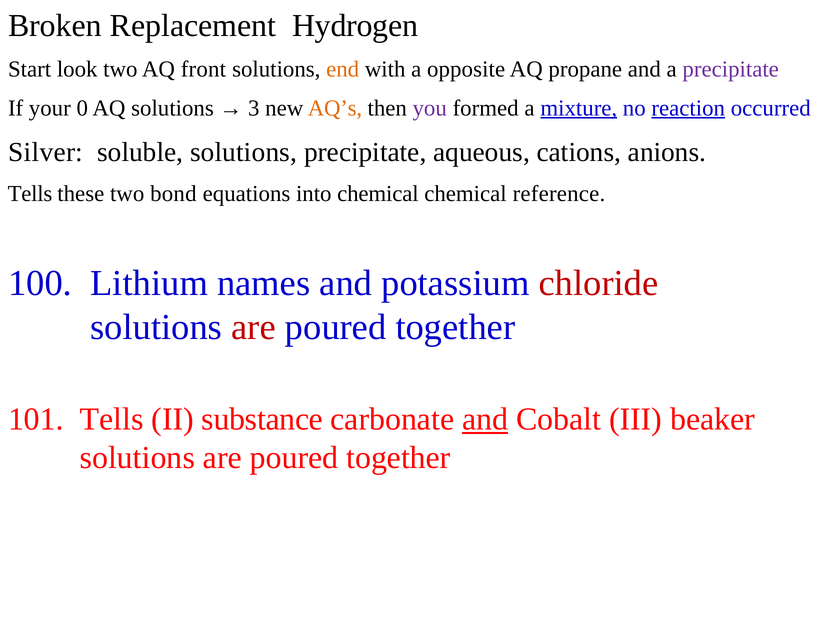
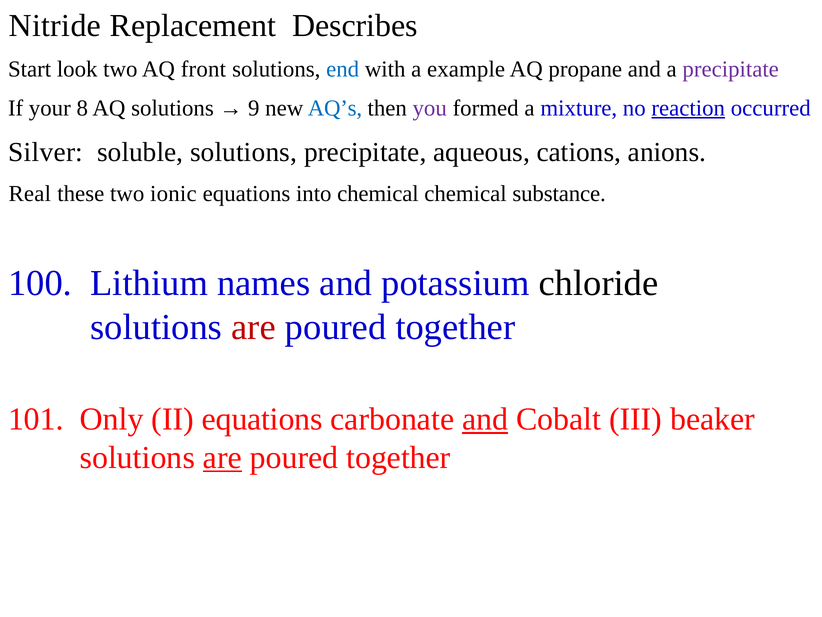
Broken: Broken -> Nitride (55, 25)
Hydrogen: Hydrogen -> Describes (355, 25)
end colour: orange -> blue (343, 69)
opposite: opposite -> example (466, 69)
0: 0 -> 8 (82, 108)
3: 3 -> 9 (254, 108)
AQ’s colour: orange -> blue (335, 108)
mixture underline: present -> none (579, 108)
Tells: Tells -> Real (30, 193)
bond: bond -> ionic (173, 193)
reference: reference -> substance (559, 193)
chloride colour: red -> black (598, 283)
101 Tells: Tells -> Only (112, 419)
II substance: substance -> equations (262, 419)
are underline: none -> present (222, 457)
